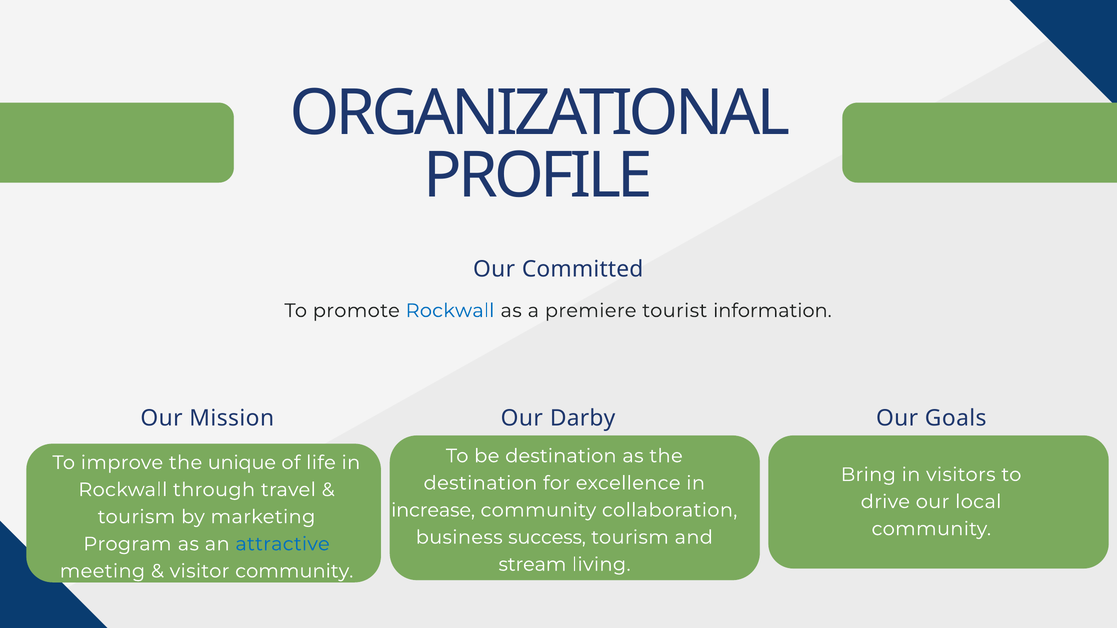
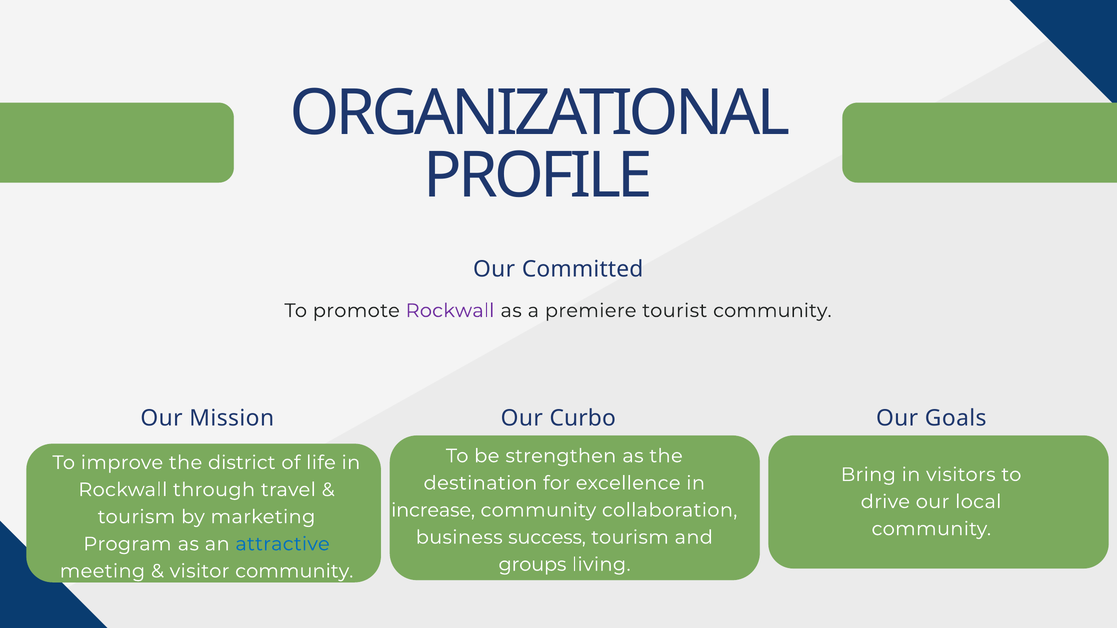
Rockwall colour: blue -> purple (450, 311)
tourist information: information -> community (772, 311)
Darby: Darby -> Curbo (583, 419)
be destination: destination -> strengthen (561, 456)
unique: unique -> district (242, 463)
stream: stream -> groups (532, 565)
